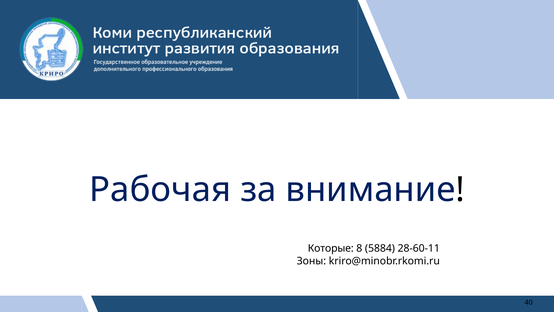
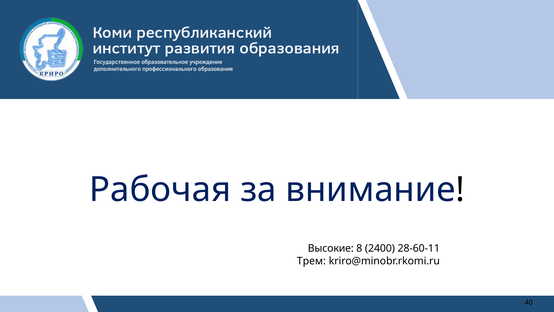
Которые: Которые -> Высокие (331, 248)
5884: 5884 -> 2400 (380, 248)
Зоны: Зоны -> Трем (311, 261)
